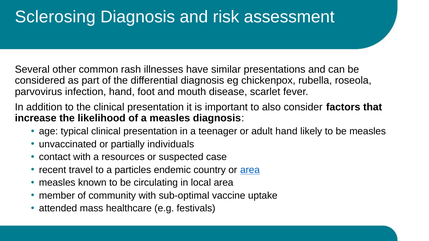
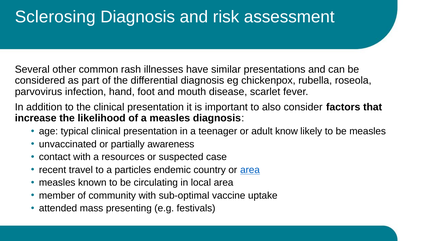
adult hand: hand -> know (287, 131)
individuals: individuals -> awareness (171, 144)
healthcare: healthcare -> presenting (129, 209)
